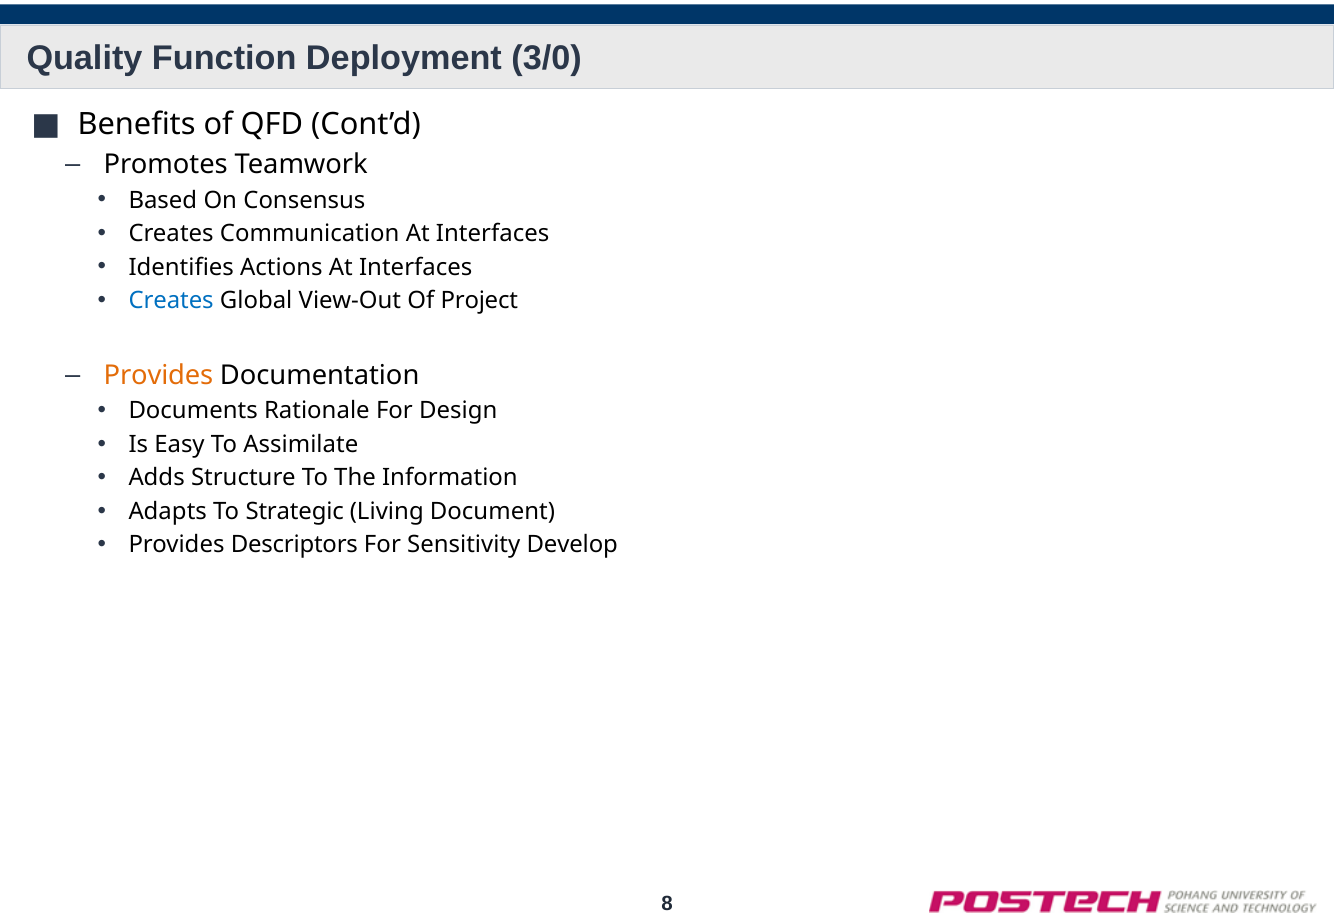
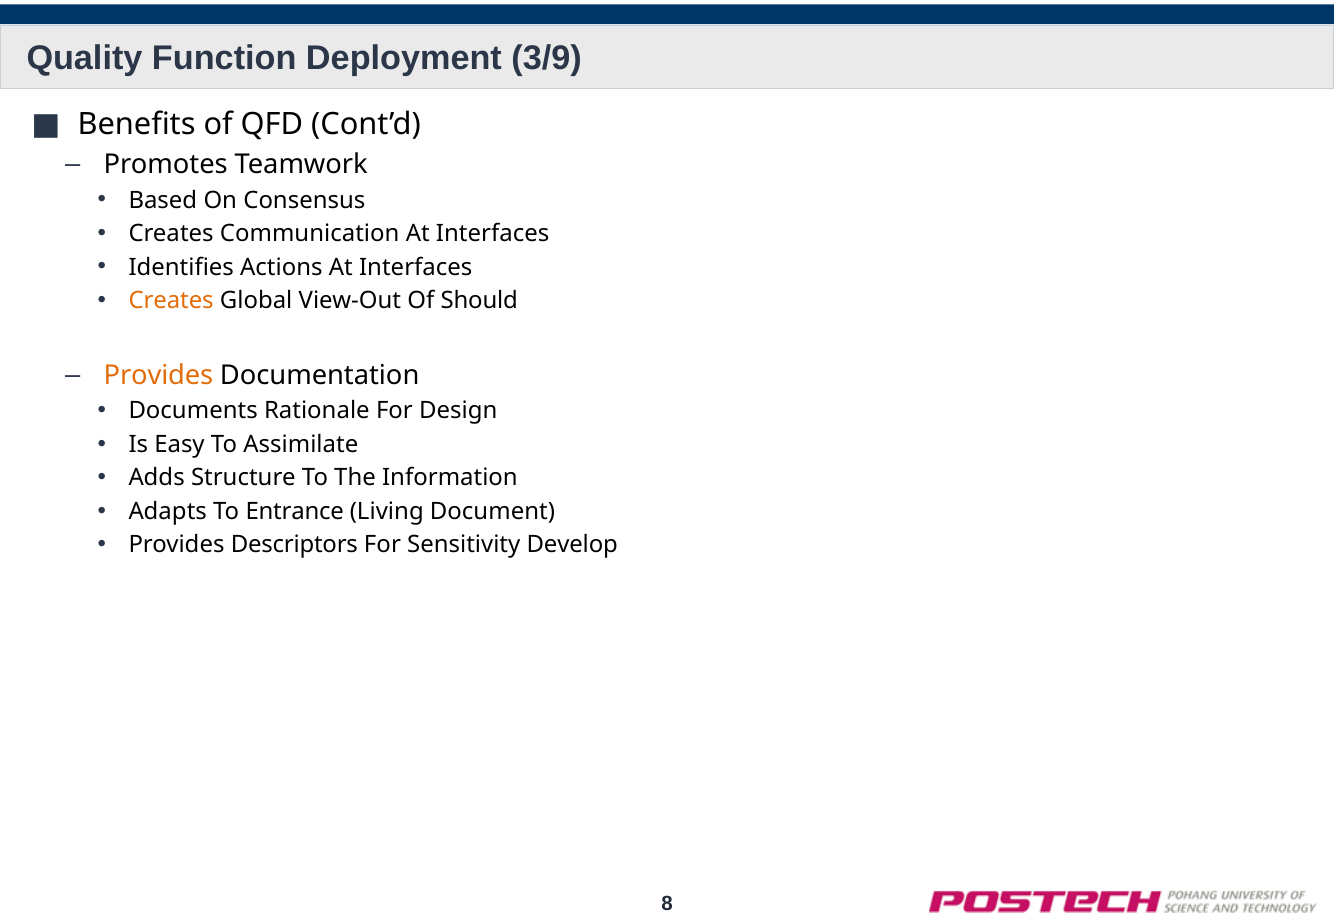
3/0: 3/0 -> 3/9 (547, 58)
Creates colour: blue -> orange (171, 301)
Project: Project -> Should (479, 301)
Strategic: Strategic -> Entrance (295, 512)
